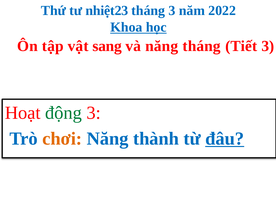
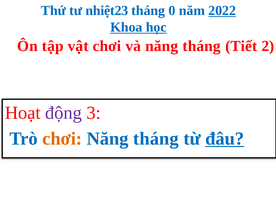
tháng 3: 3 -> 0 (172, 11)
2022 underline: none -> present (222, 11)
vật sang: sang -> chơi (107, 46)
Tiết 3: 3 -> 2 (268, 46)
động colour: green -> purple (64, 113)
thành: thành -> tháng (156, 139)
